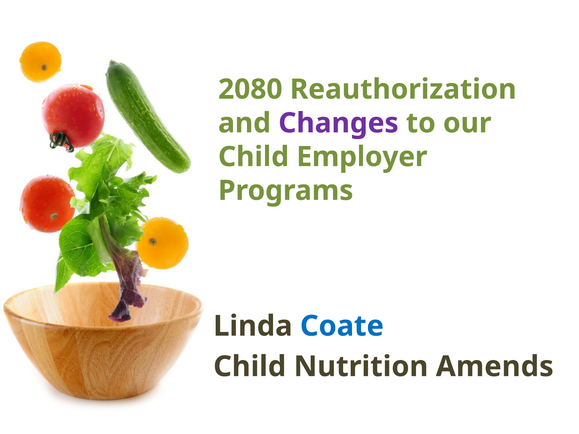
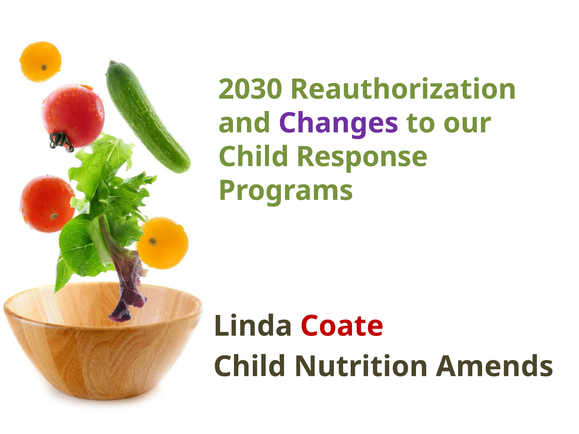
2080: 2080 -> 2030 (250, 89)
Employer: Employer -> Response (362, 157)
Coate colour: blue -> red (342, 326)
